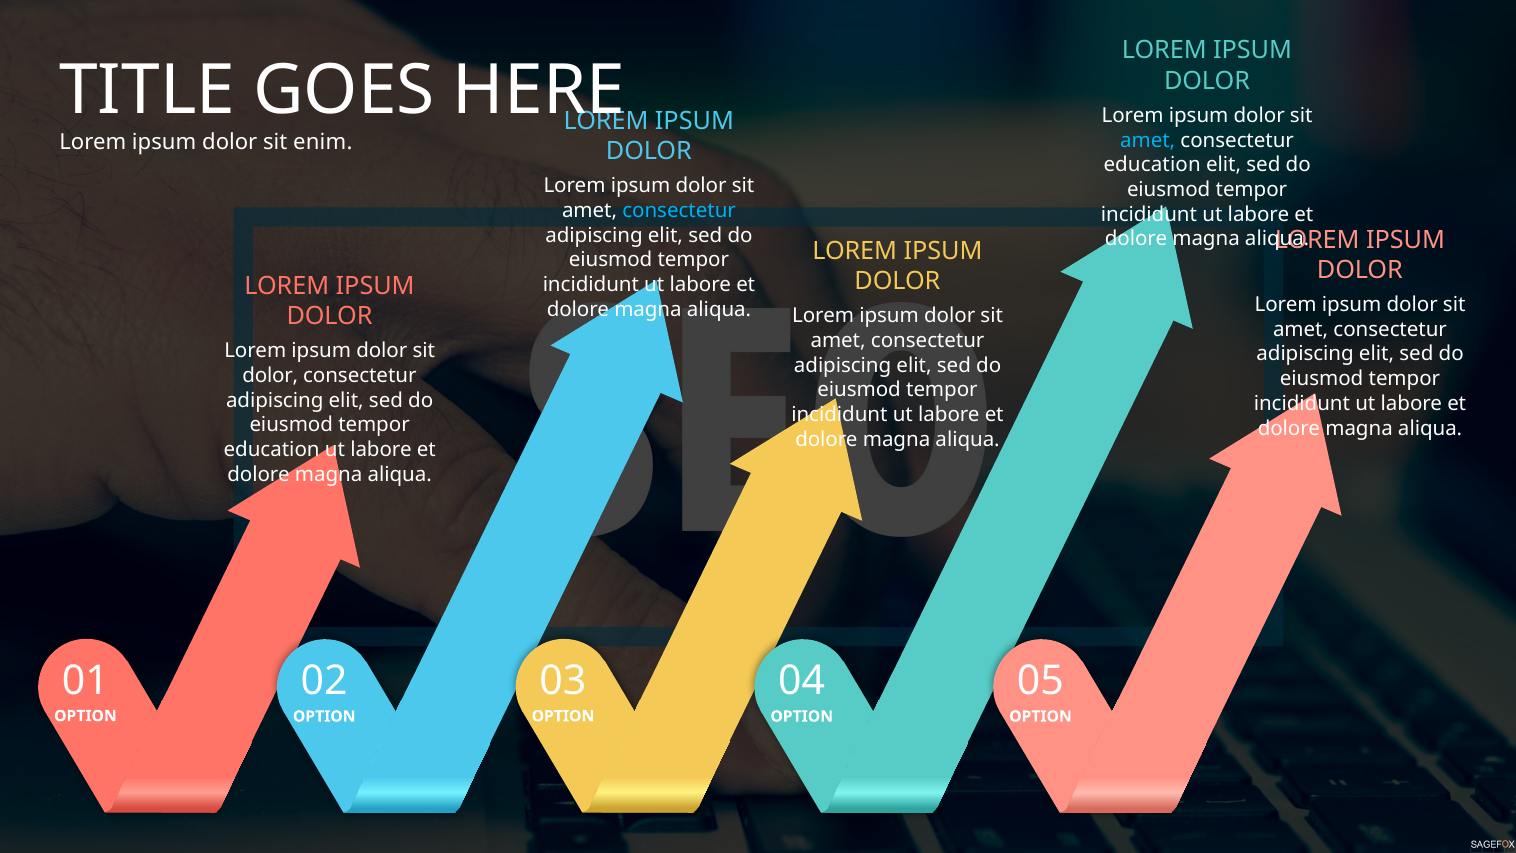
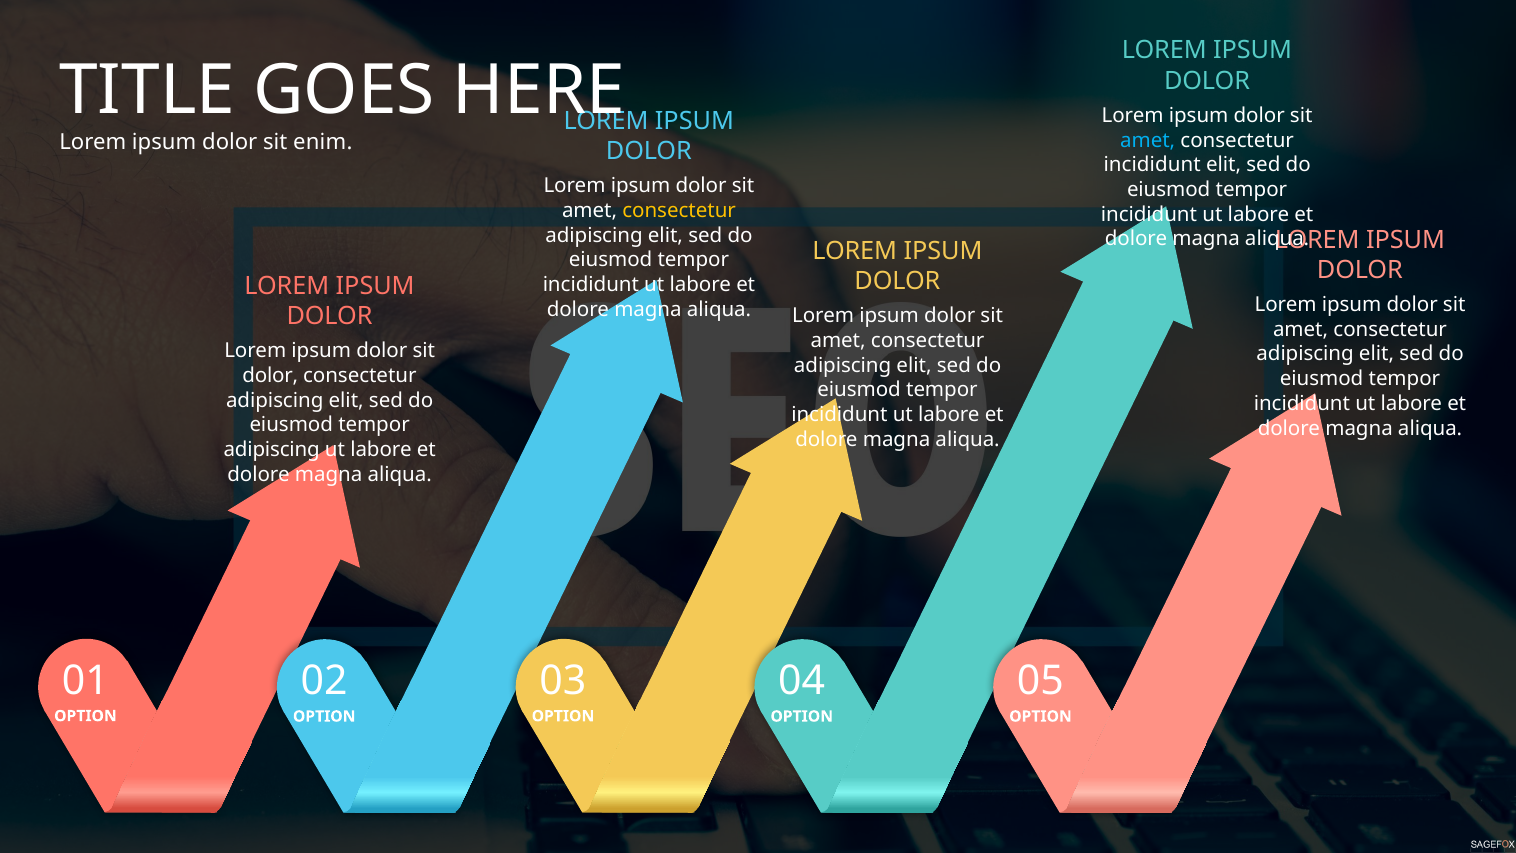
education: education -> incididunt (1152, 165)
consectetur colour: light blue -> yellow (679, 211)
education: education -> adipiscing (272, 450)
